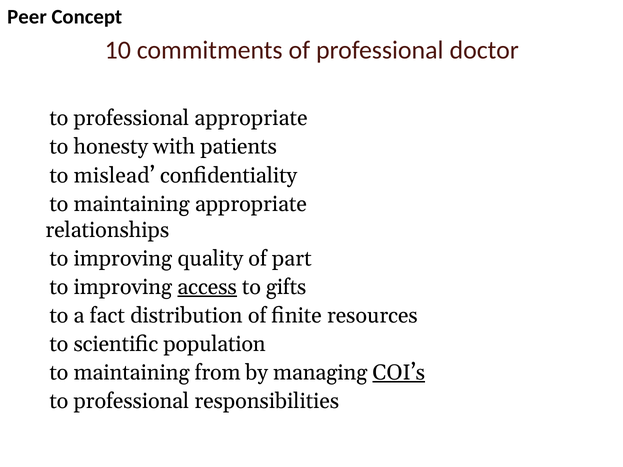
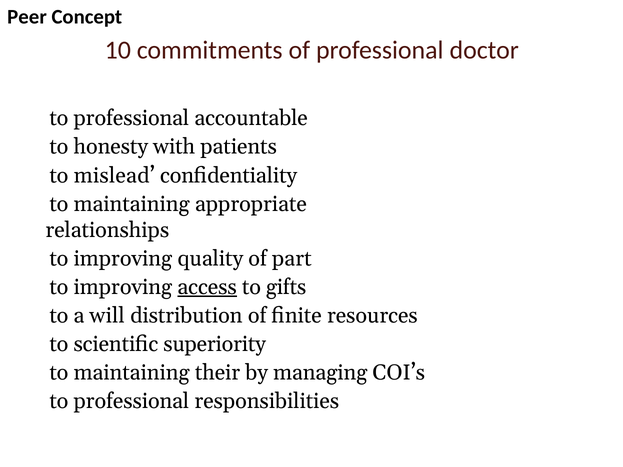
professional appropriate: appropriate -> accountable (251, 118)
fact: fact -> will (107, 316)
population: population -> superiority (215, 344)
from: from -> their (218, 373)
COI’s underline: present -> none (399, 373)
